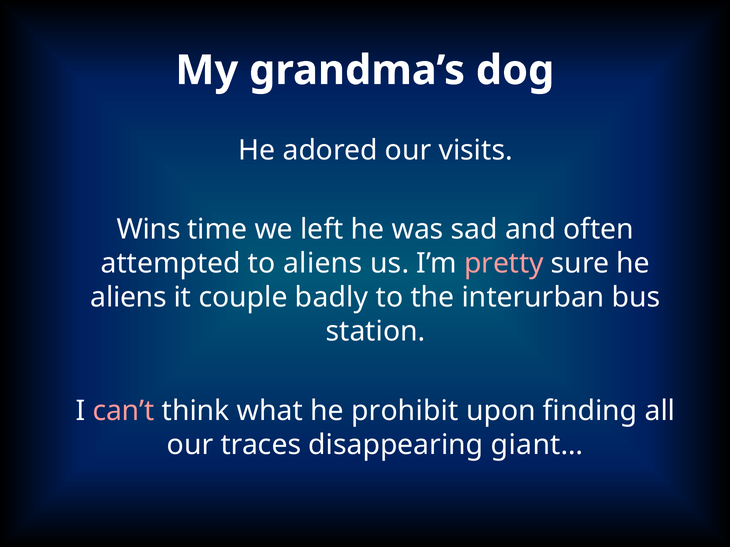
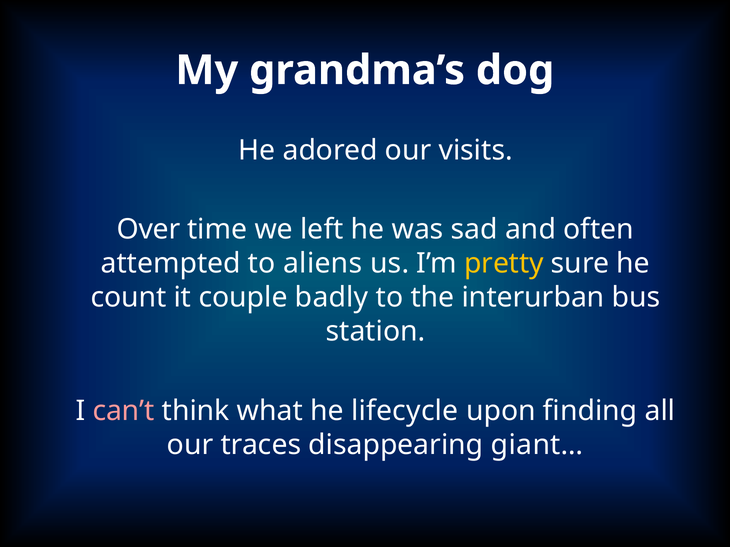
Wins: Wins -> Over (149, 230)
pretty colour: pink -> yellow (504, 264)
aliens: aliens -> count (129, 298)
prohibit: prohibit -> lifecycle (405, 411)
